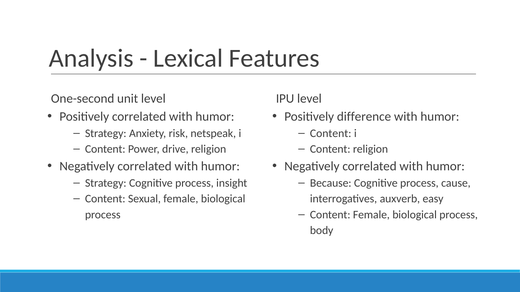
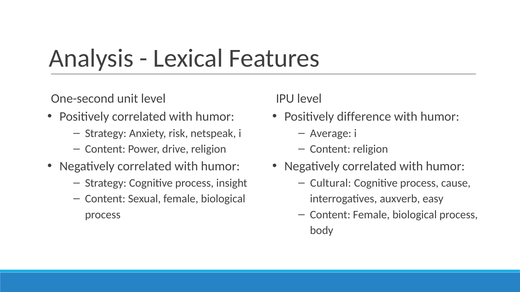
Content: Content -> Average (331, 133)
Because: Because -> Cultural (331, 183)
